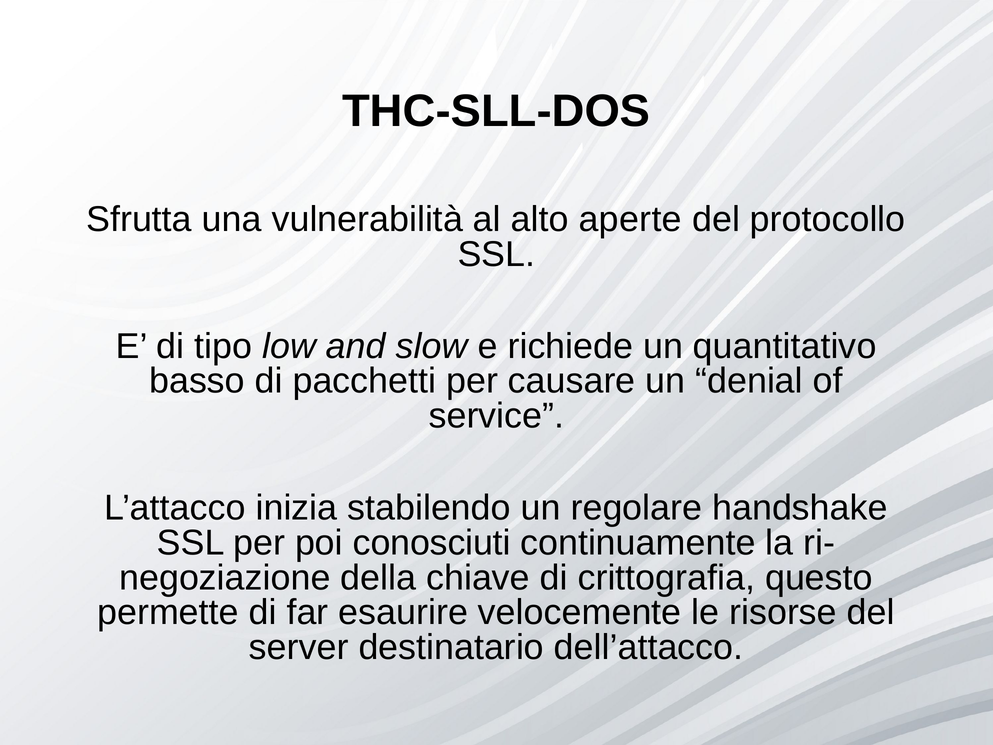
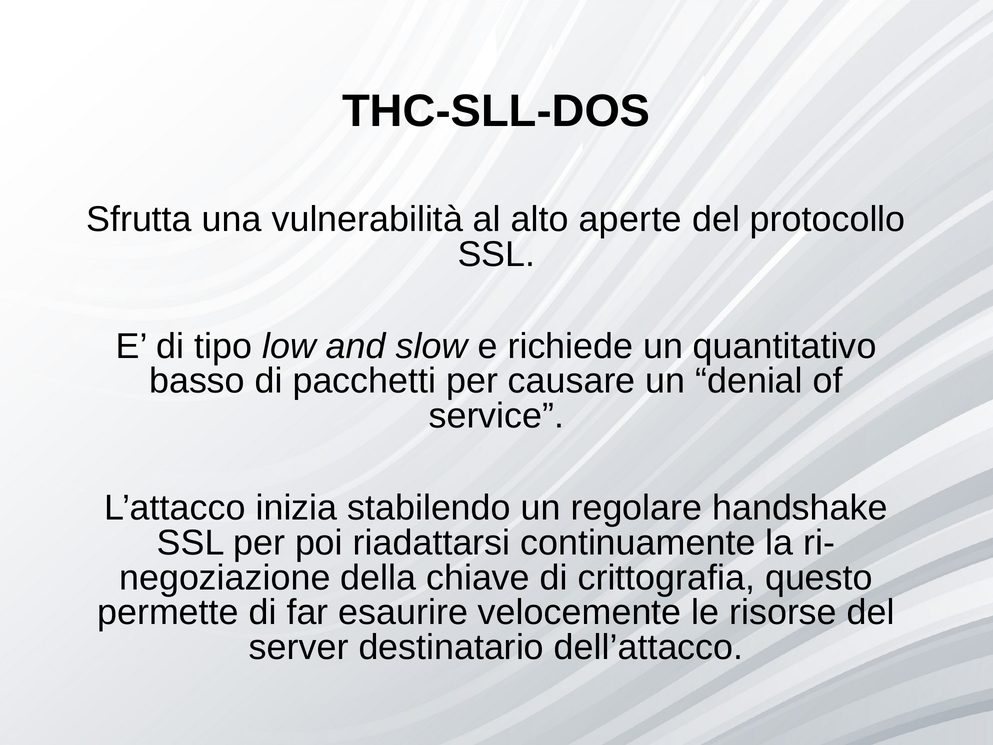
conosciuti: conosciuti -> riadattarsi (432, 543)
